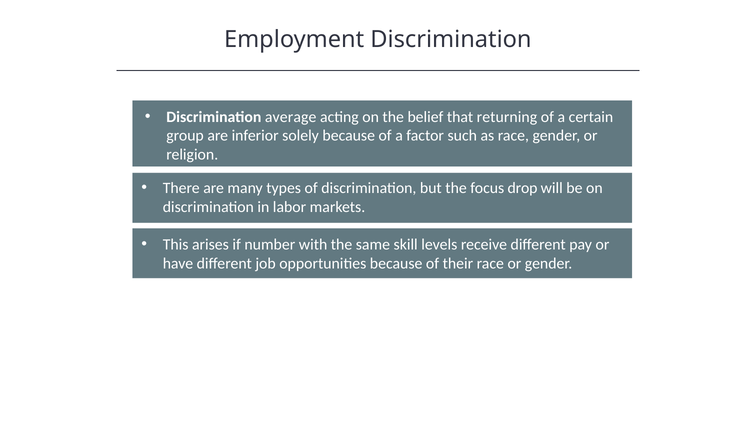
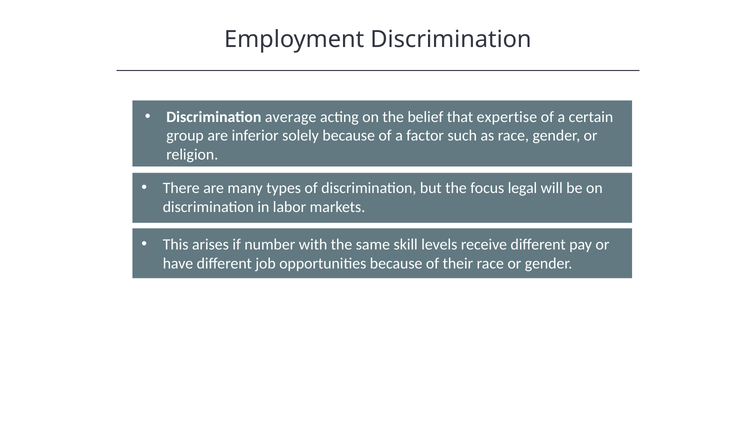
returning: returning -> expertise (507, 117)
drop: drop -> legal (523, 188)
